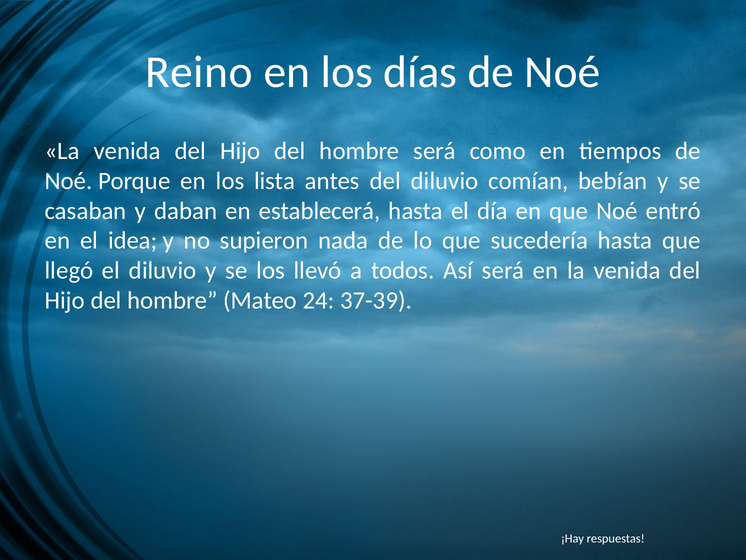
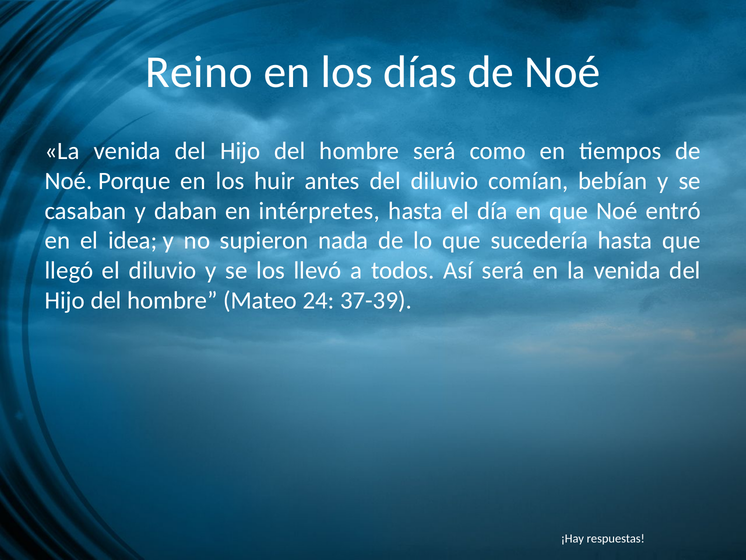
lista: lista -> huir (275, 181)
establecerá: establecerá -> intérpretes (319, 211)
